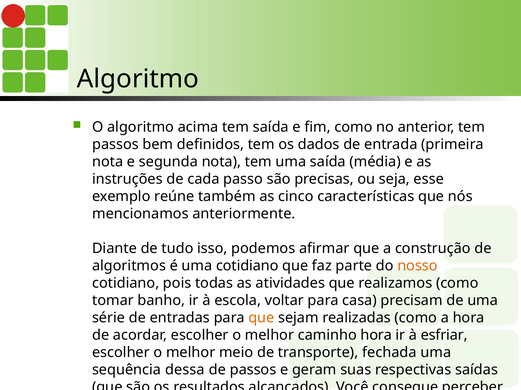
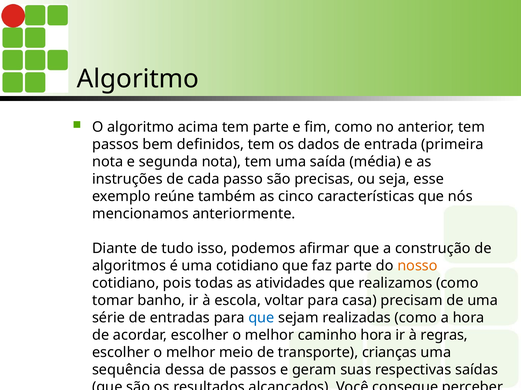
tem saída: saída -> parte (271, 127)
que colour: orange -> blue (261, 318)
esfriar: esfriar -> regras (444, 336)
fechada: fechada -> crianças (389, 353)
